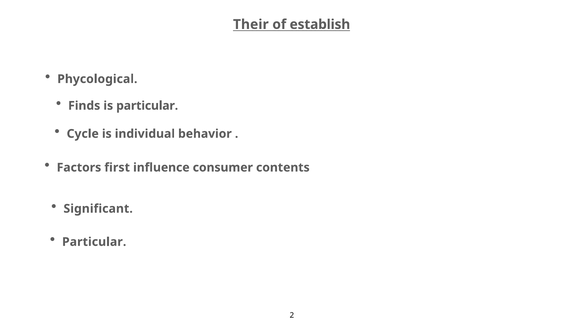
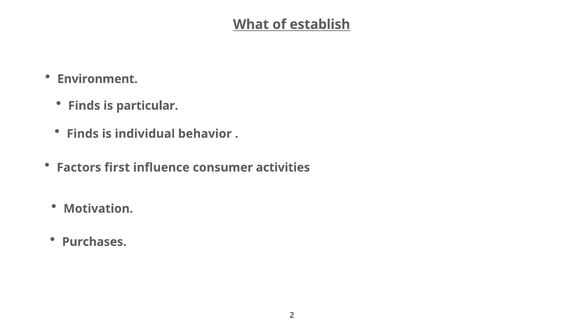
Their: Their -> What (251, 24)
Phycological: Phycological -> Environment (97, 79)
Cycle: Cycle -> Finds (83, 134)
contents: contents -> activities (283, 167)
Significant: Significant -> Motivation (98, 209)
Particular: Particular -> Purchases (94, 242)
